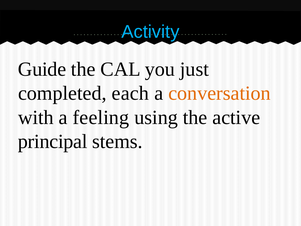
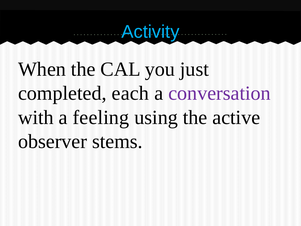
Guide: Guide -> When (42, 69)
conversation colour: orange -> purple (220, 93)
principal: principal -> observer (53, 141)
